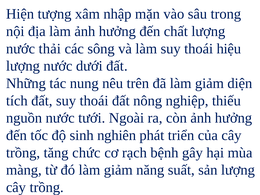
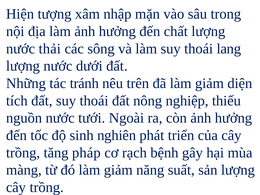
hiệu: hiệu -> lang (229, 49)
nung: nung -> tránh (84, 83)
chức: chức -> pháp (86, 153)
